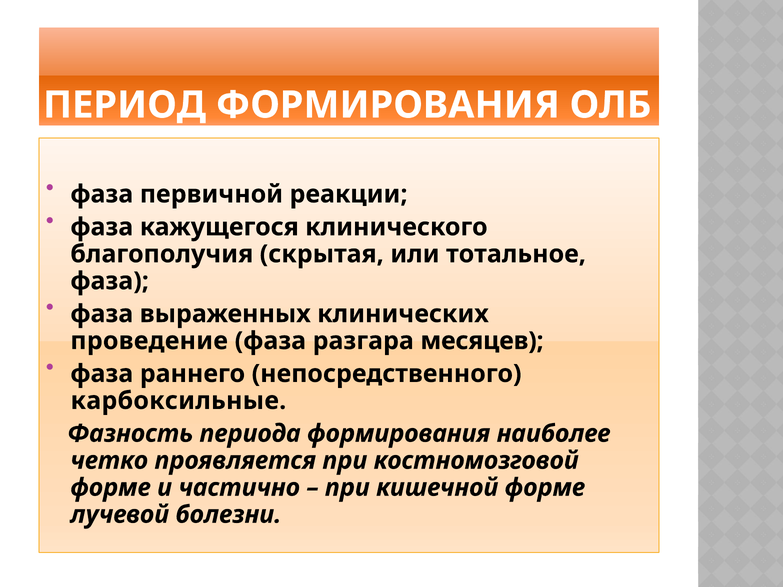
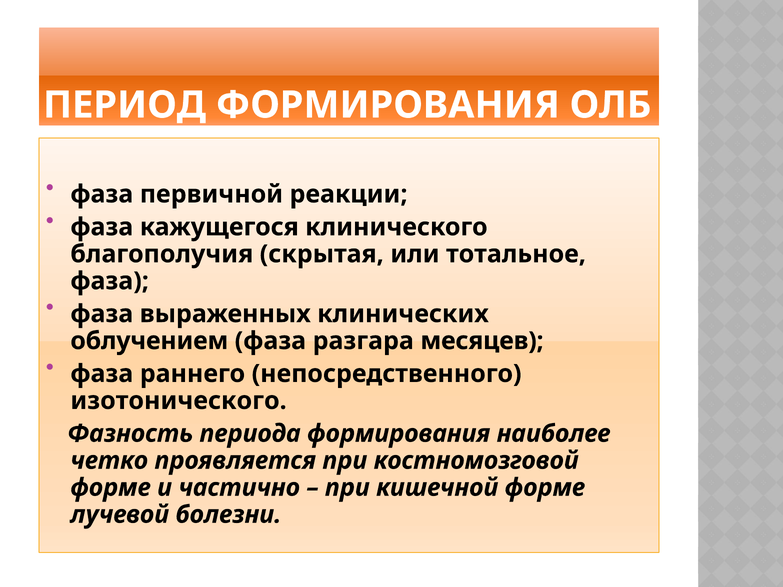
проведение: проведение -> облучением (149, 341)
карбоксильные: карбоксильные -> изотонического (179, 401)
